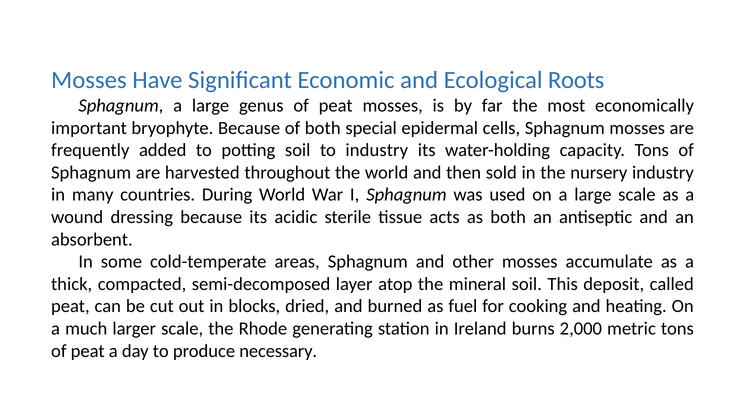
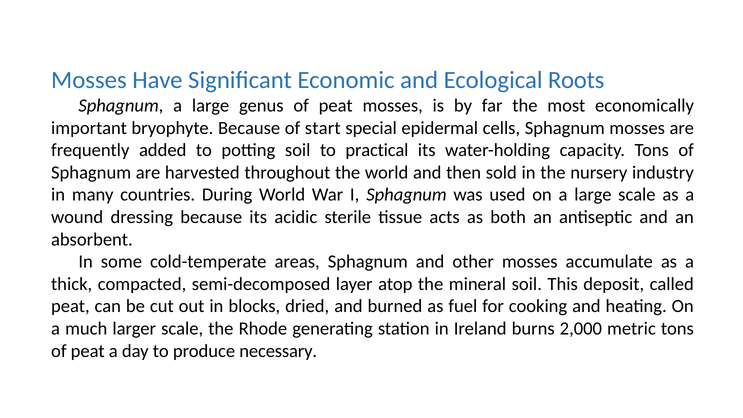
of both: both -> start (323, 128)
to industry: industry -> practical (377, 150)
